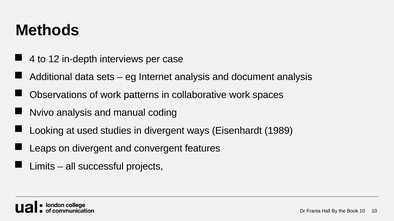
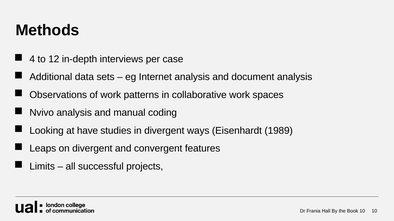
used: used -> have (87, 131)
